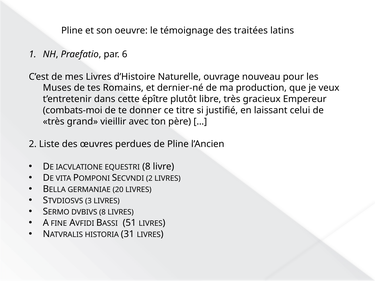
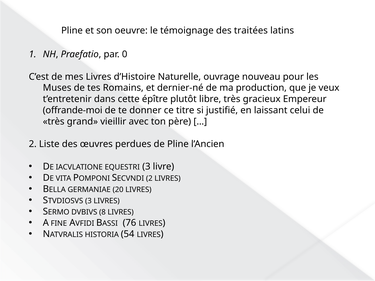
6: 6 -> 0 (125, 54)
combats-moi: combats-moi -> offrande-moi (73, 110)
EQUESTRI 8: 8 -> 3 (146, 167)
51: 51 -> 76 (129, 223)
31: 31 -> 54 (128, 234)
